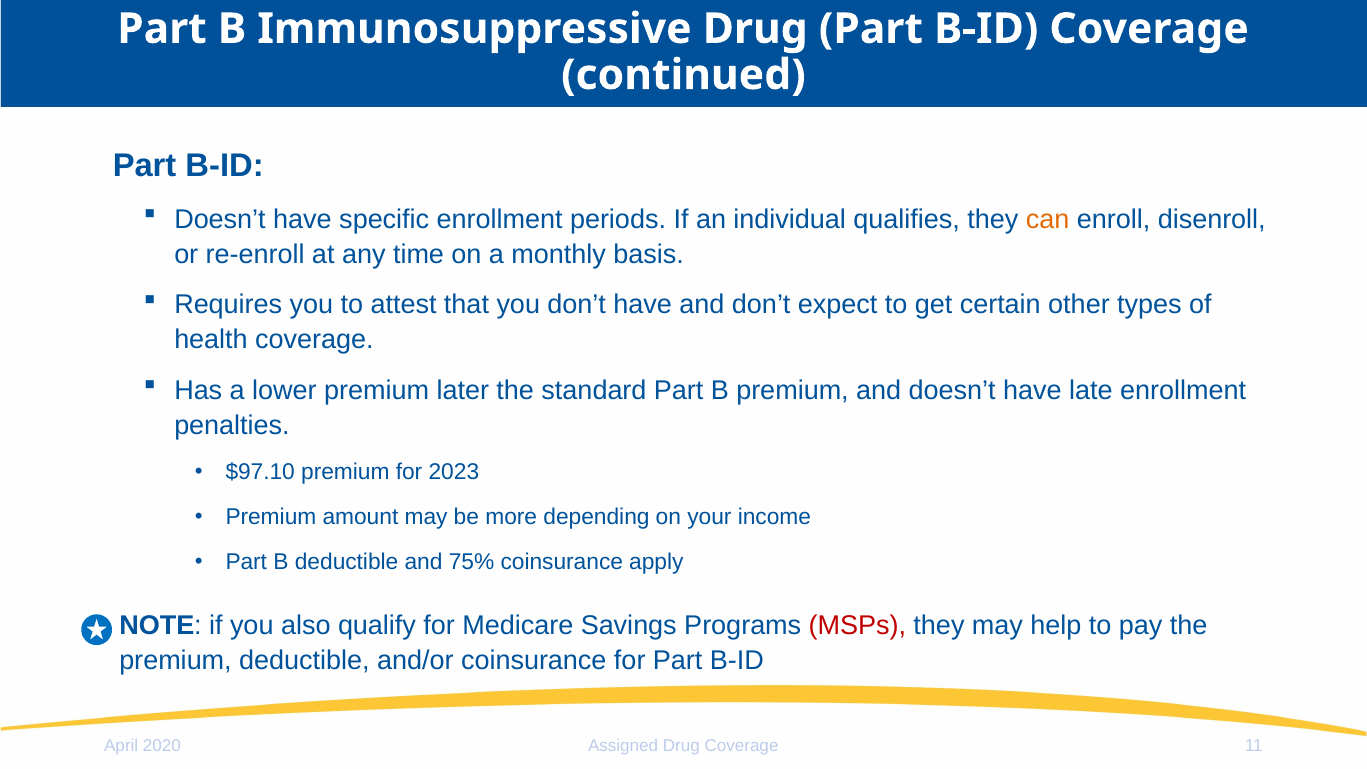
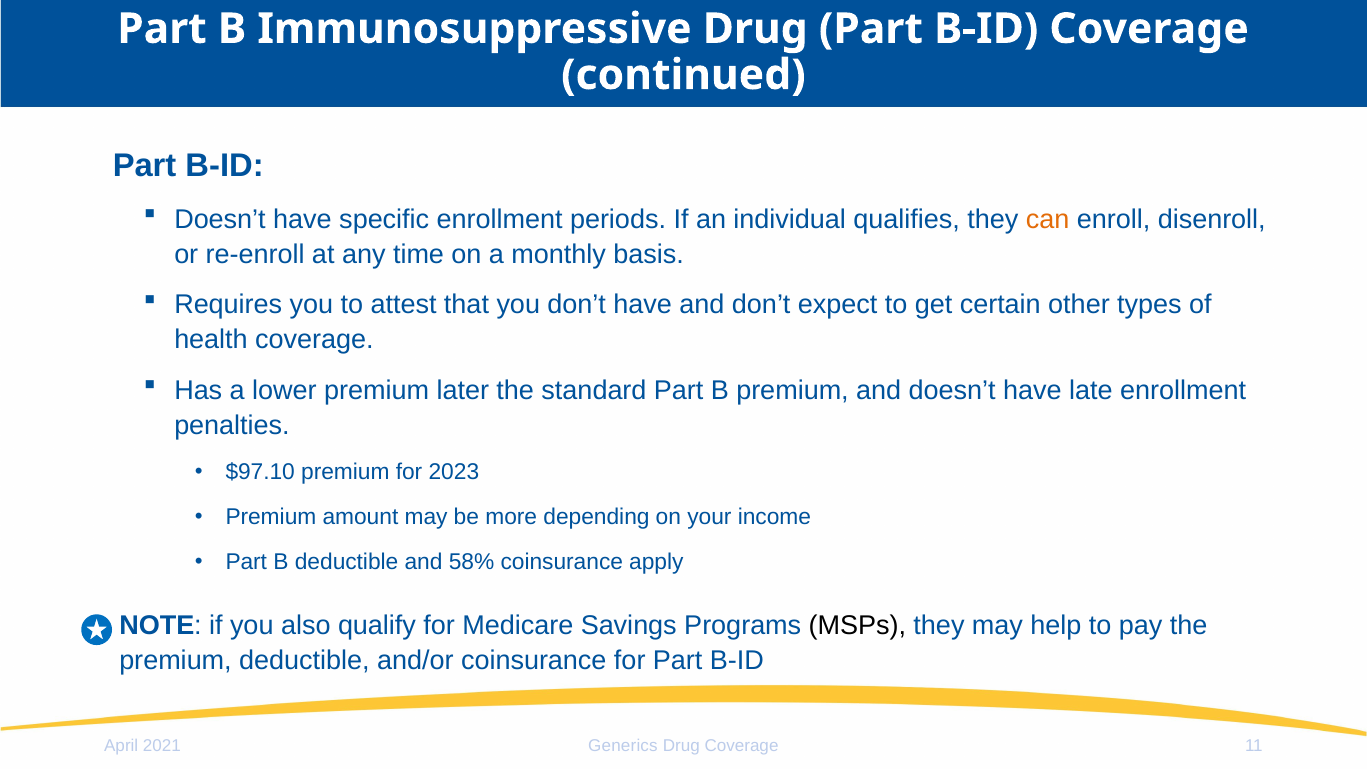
75%: 75% -> 58% (472, 562)
MSPs colour: red -> black (857, 626)
2020: 2020 -> 2021 (162, 746)
Assigned: Assigned -> Generics (623, 746)
